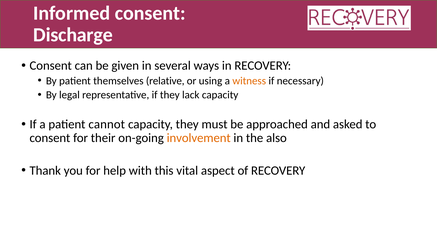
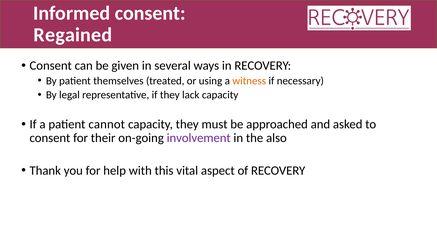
Discharge: Discharge -> Regained (73, 35)
relative: relative -> treated (165, 81)
involvement colour: orange -> purple (199, 138)
